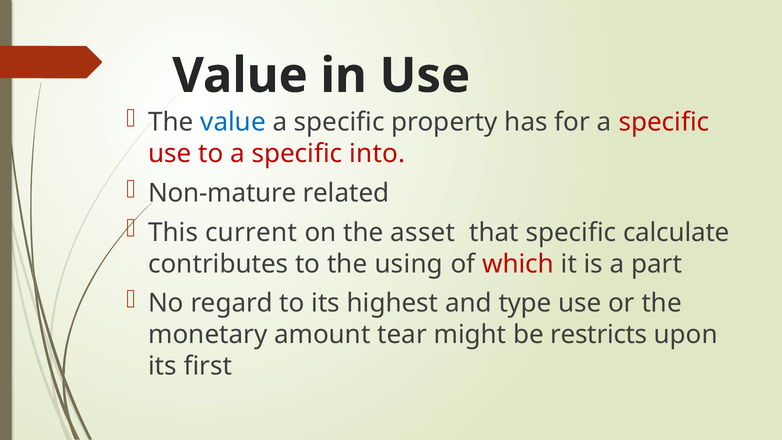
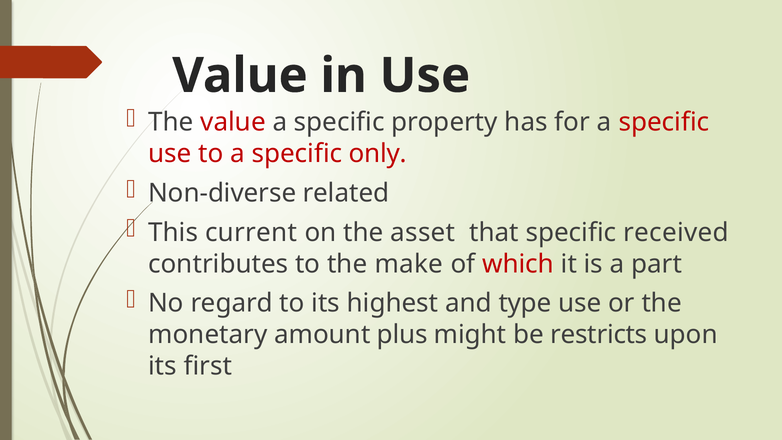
value colour: blue -> red (233, 122)
into: into -> only (378, 154)
Non-mature: Non-mature -> Non-diverse (222, 193)
calculate: calculate -> received (676, 233)
using: using -> make (409, 264)
tear: tear -> plus (402, 335)
